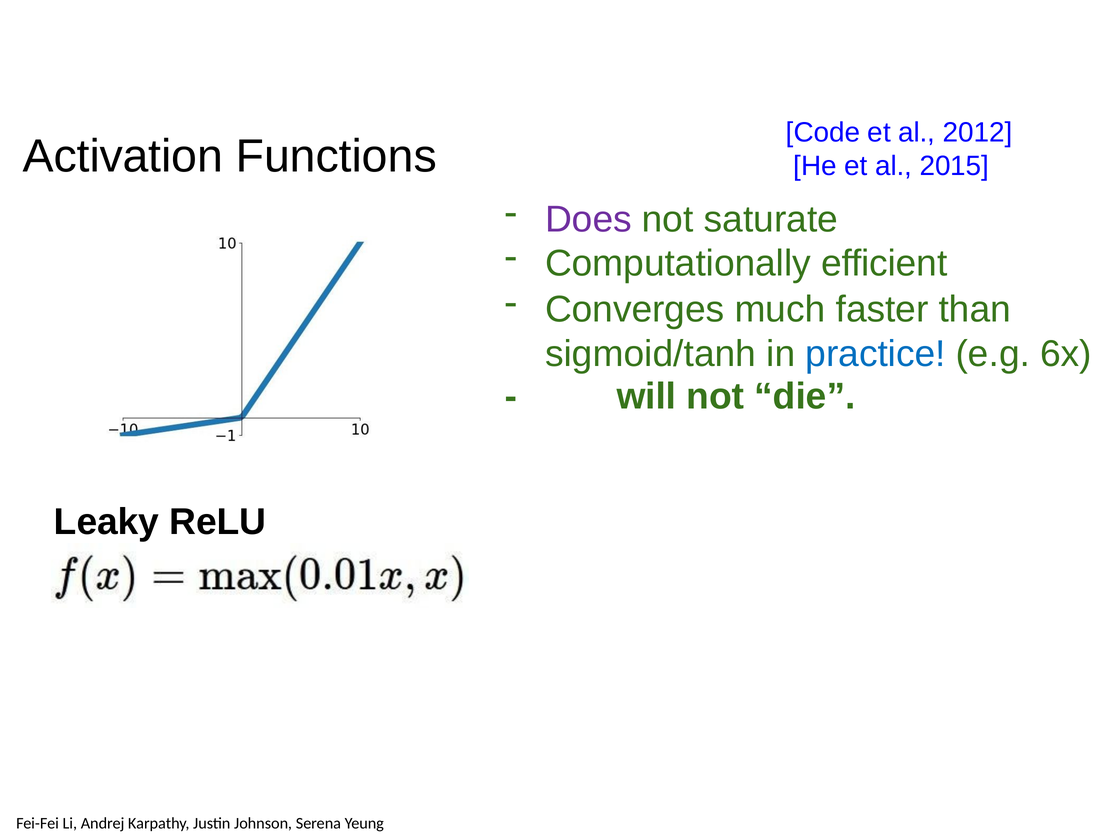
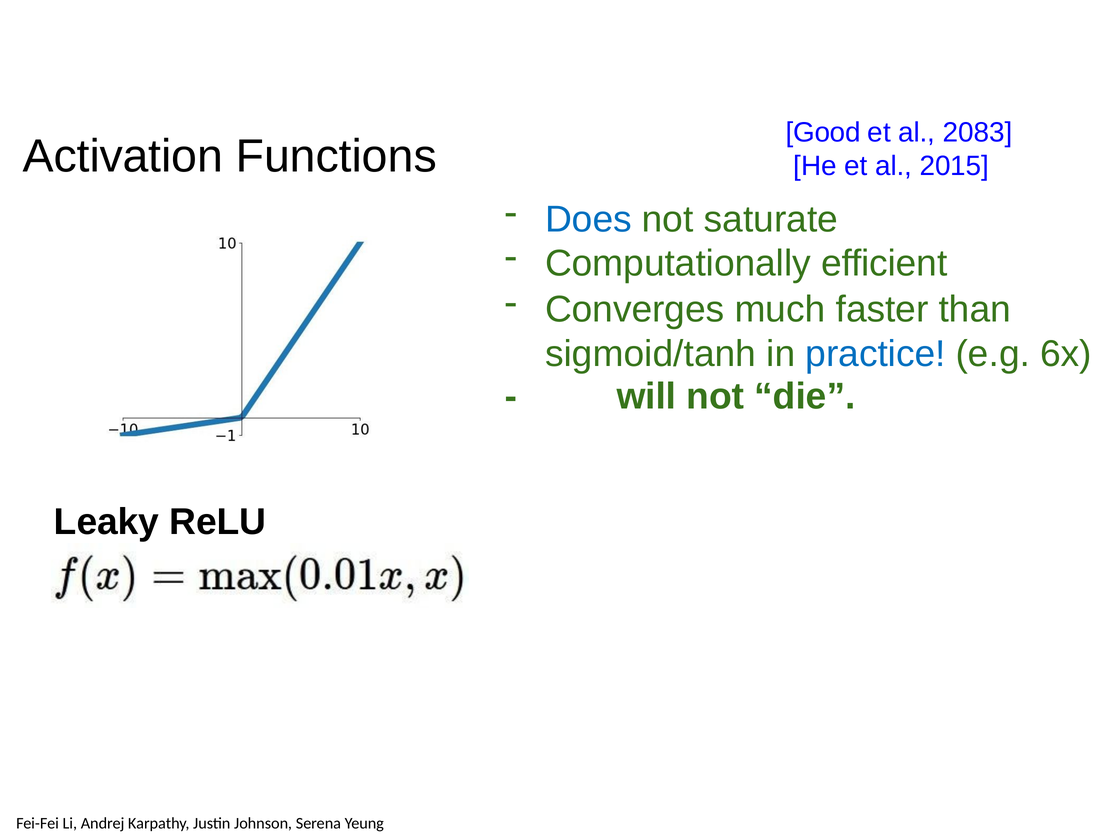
Code: Code -> Good (823, 133)
2012: 2012 -> 2083 (978, 133)
Does colour: purple -> blue (588, 219)
